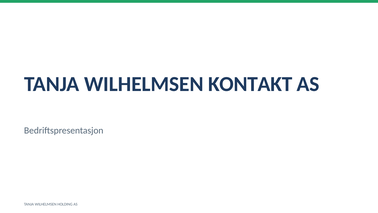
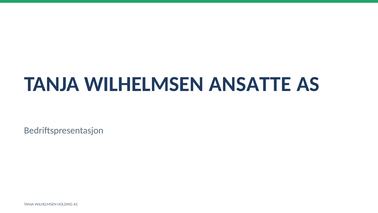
KONTAKT: KONTAKT -> ANSATTE (250, 84)
